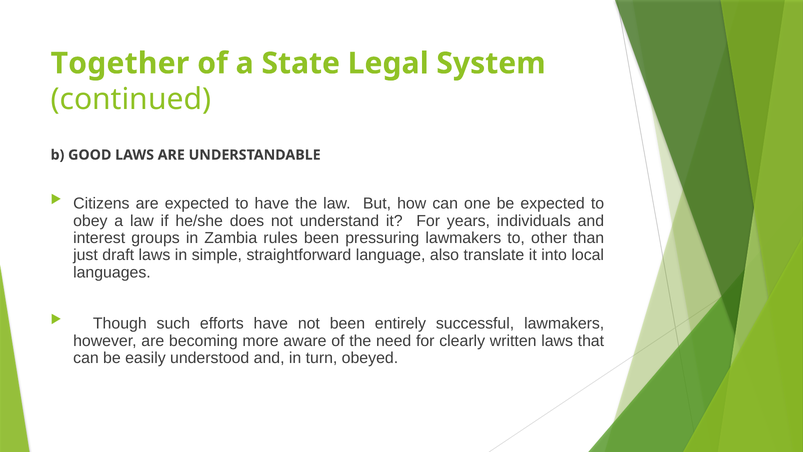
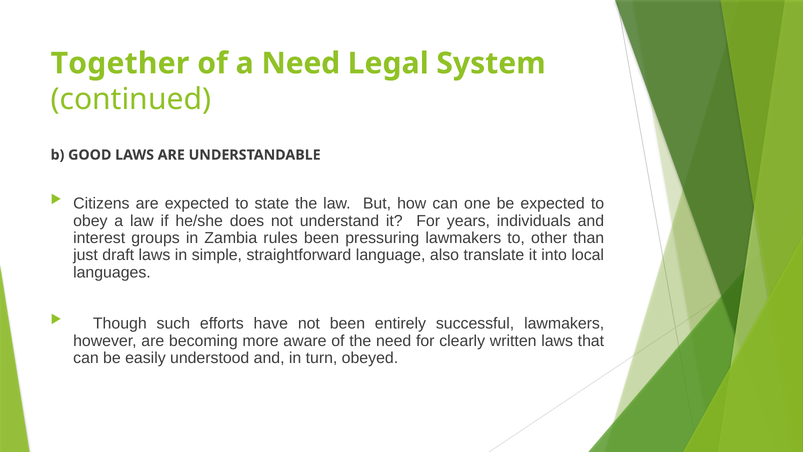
a State: State -> Need (301, 63)
to have: have -> state (272, 203)
